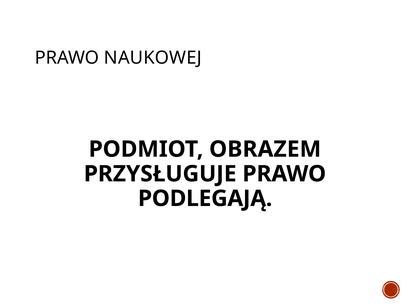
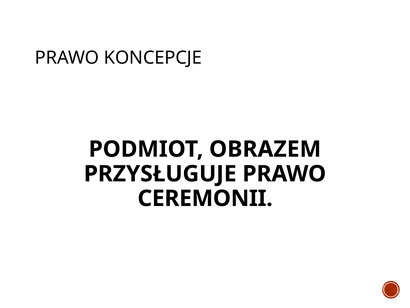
NAUKOWEJ: NAUKOWEJ -> KONCEPCJE (153, 58)
PODLEGAJĄ: PODLEGAJĄ -> CEREMONII (205, 198)
